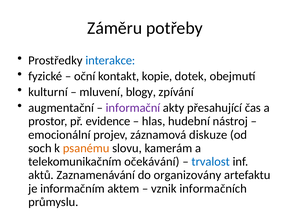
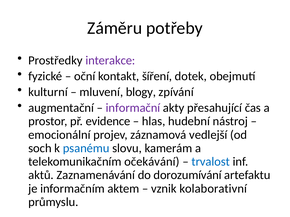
interakce colour: blue -> purple (110, 61)
kopie: kopie -> šíření (157, 76)
diskuze: diskuze -> vedlejší (208, 135)
psanému colour: orange -> blue (86, 148)
organizovány: organizovány -> dorozumívání (188, 175)
informačních: informačních -> kolaborativní (213, 189)
